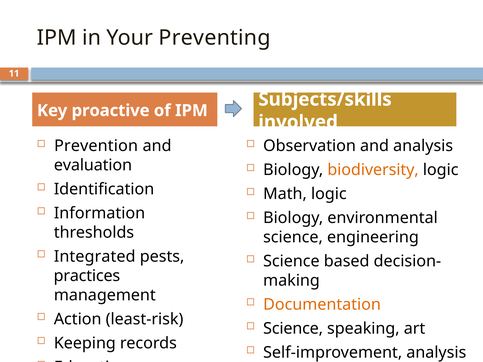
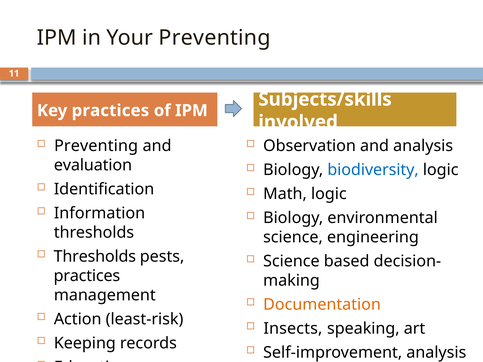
Key proactive: proactive -> practices (110, 111)
Prevention: Prevention -> Preventing (96, 146)
biodiversity colour: orange -> blue (373, 170)
Integrated: Integrated -> Thresholds (95, 257)
Science: Science -> Insects (293, 329)
